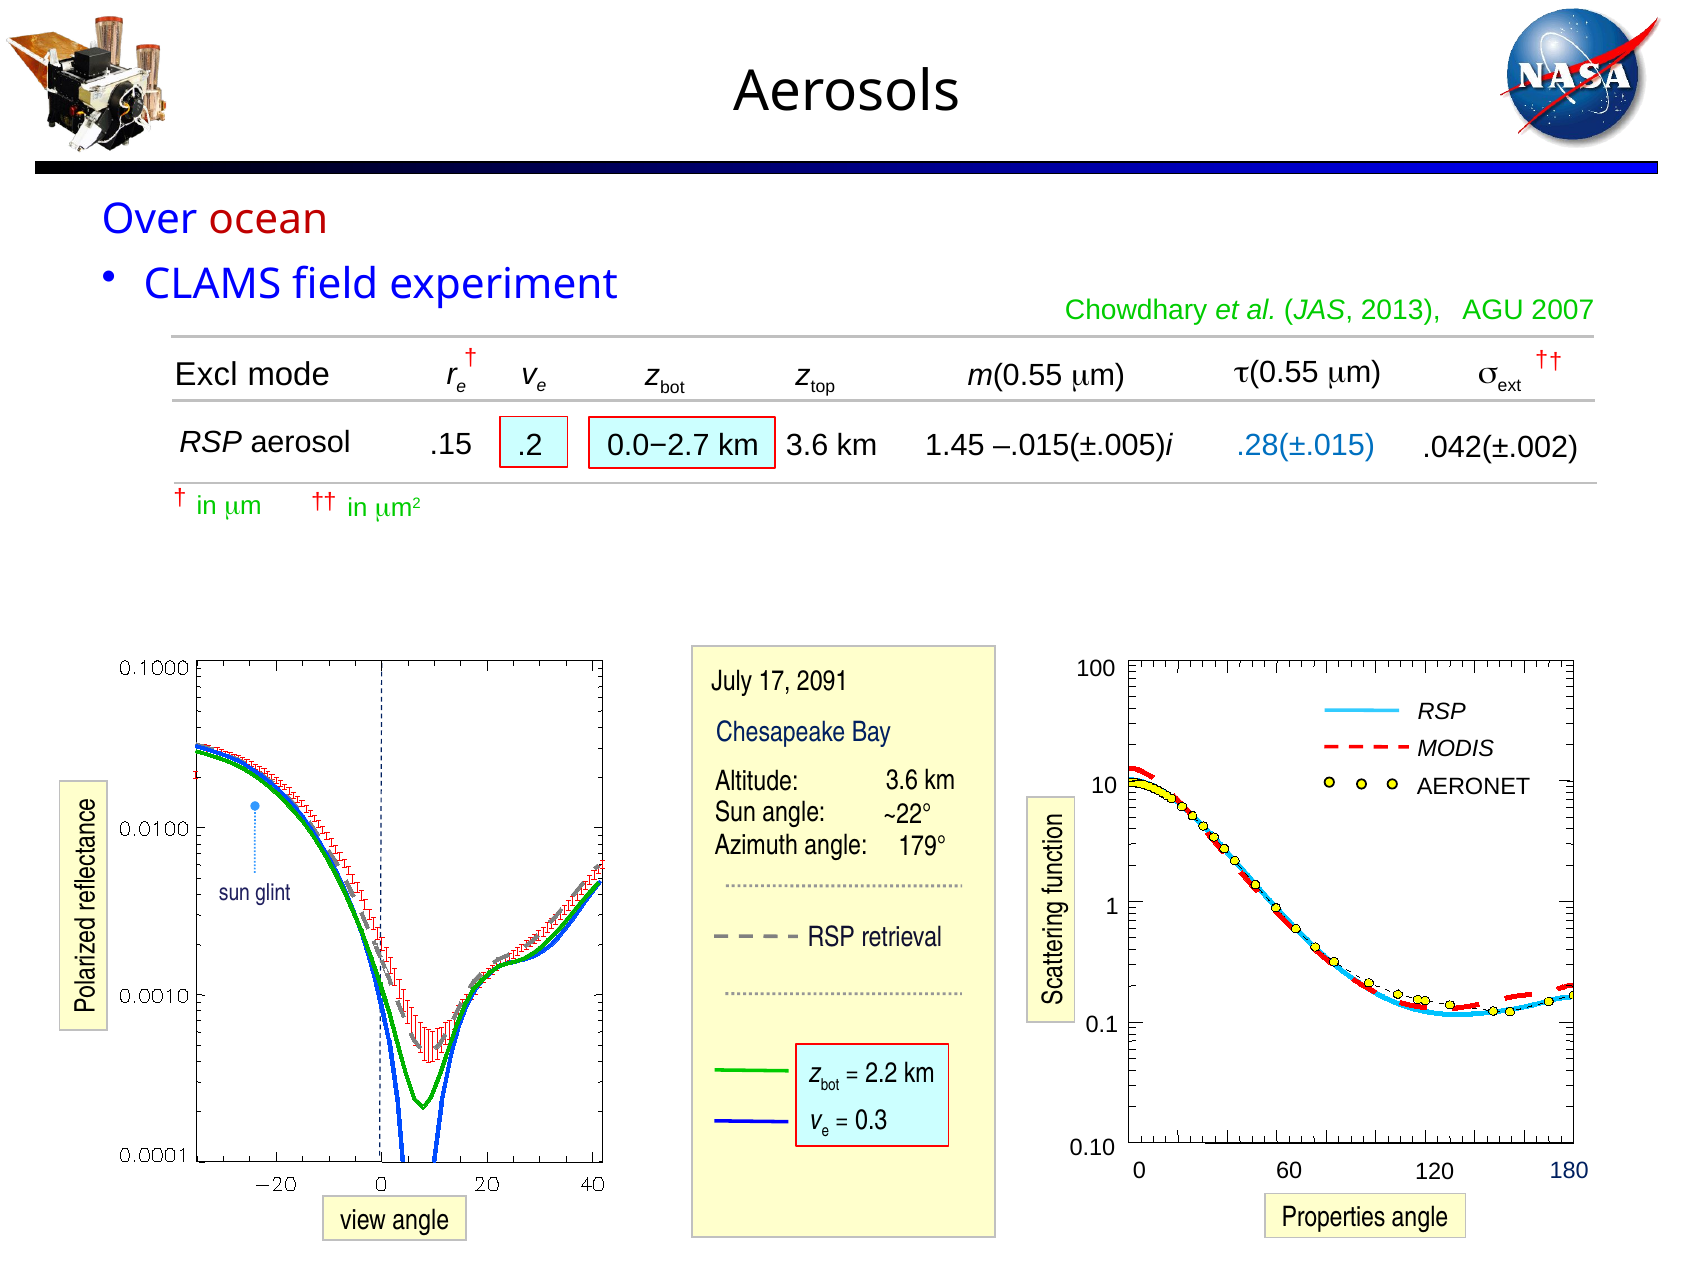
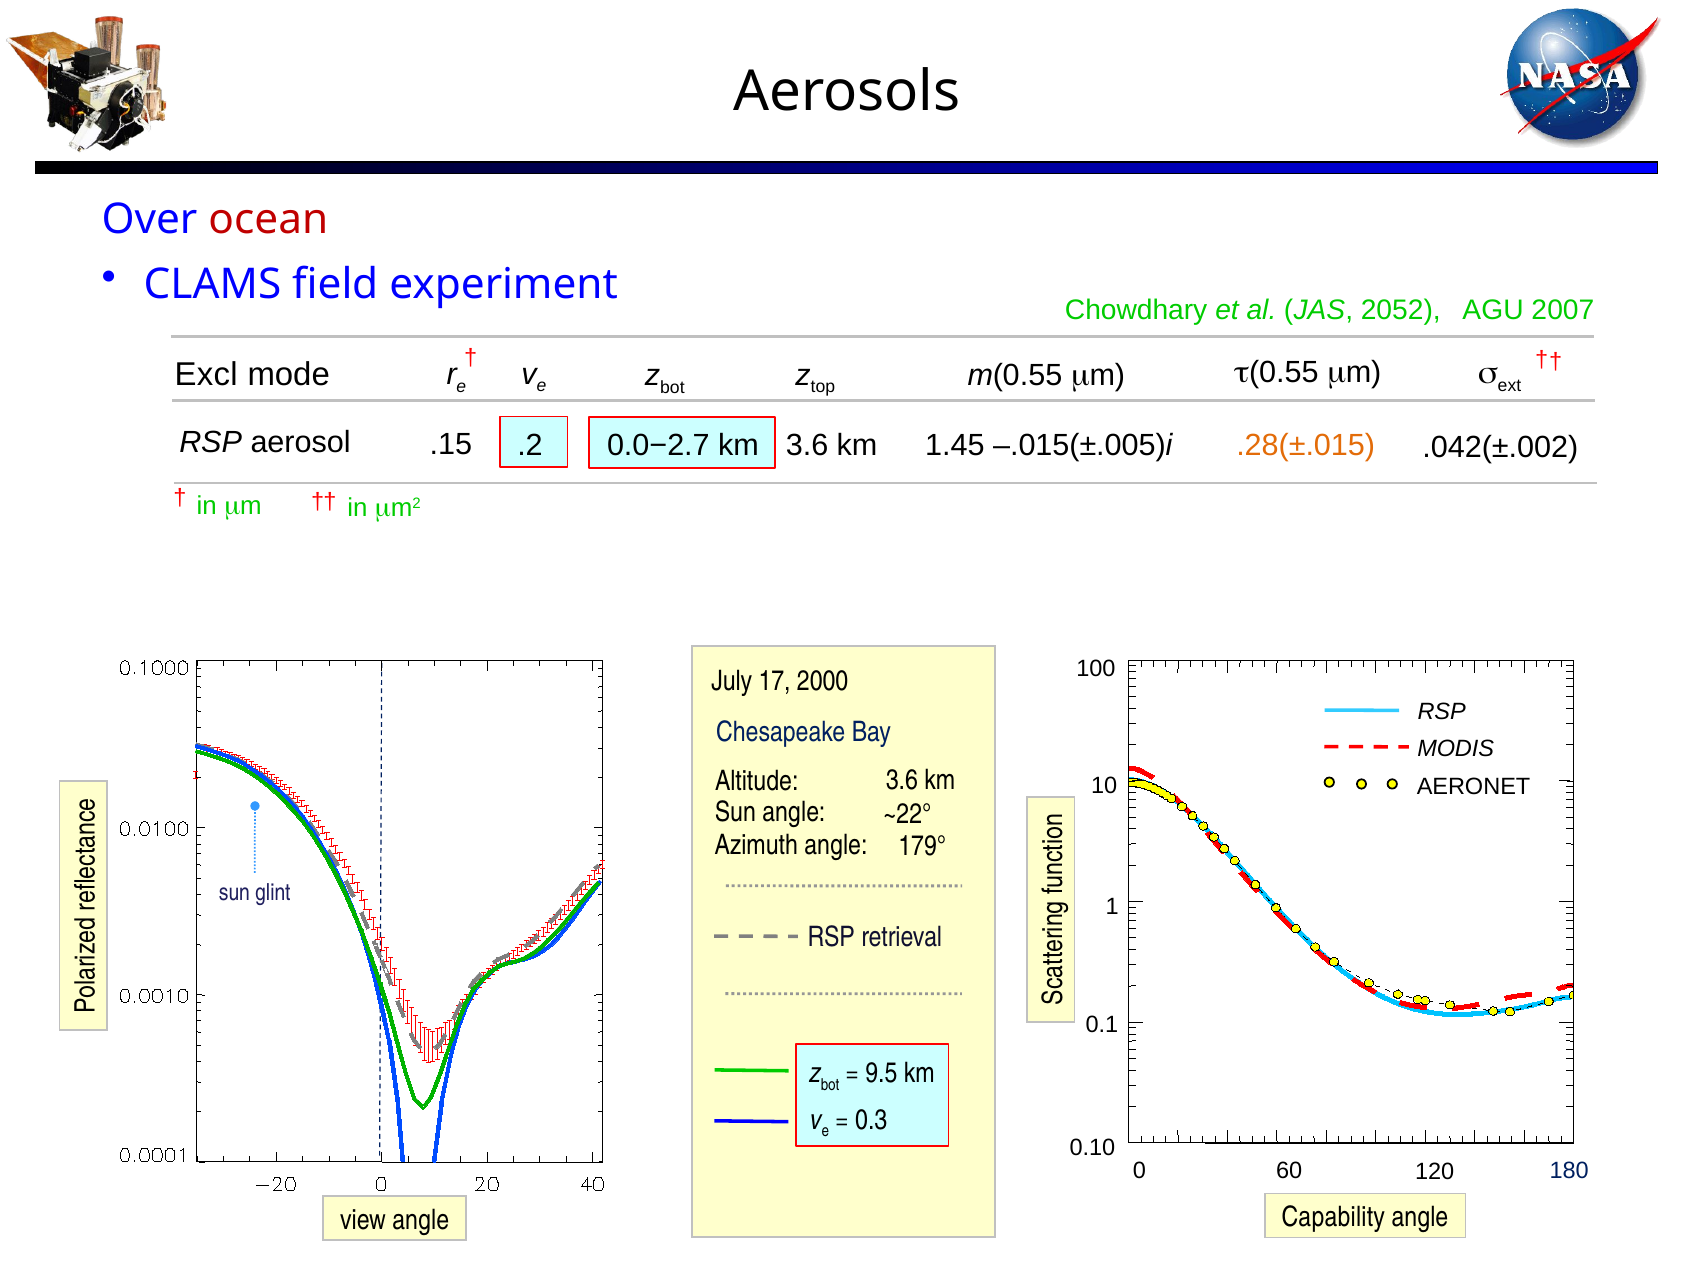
2013: 2013 -> 2052 (1401, 310)
.28(±.015 colour: blue -> orange (1306, 445)
2091: 2091 -> 2000 (823, 681)
2.2: 2.2 -> 9.5 (881, 1073)
Properties: Properties -> Capability (1333, 1217)
